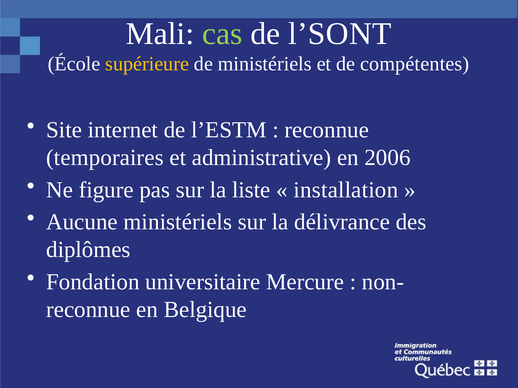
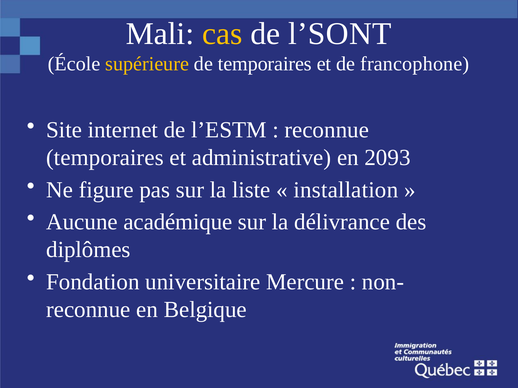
cas colour: light green -> yellow (222, 34)
de ministériels: ministériels -> temporaires (265, 64)
compétentes: compétentes -> francophone (415, 64)
2006: 2006 -> 2093 (387, 158)
Aucune ministériels: ministériels -> académique (178, 222)
